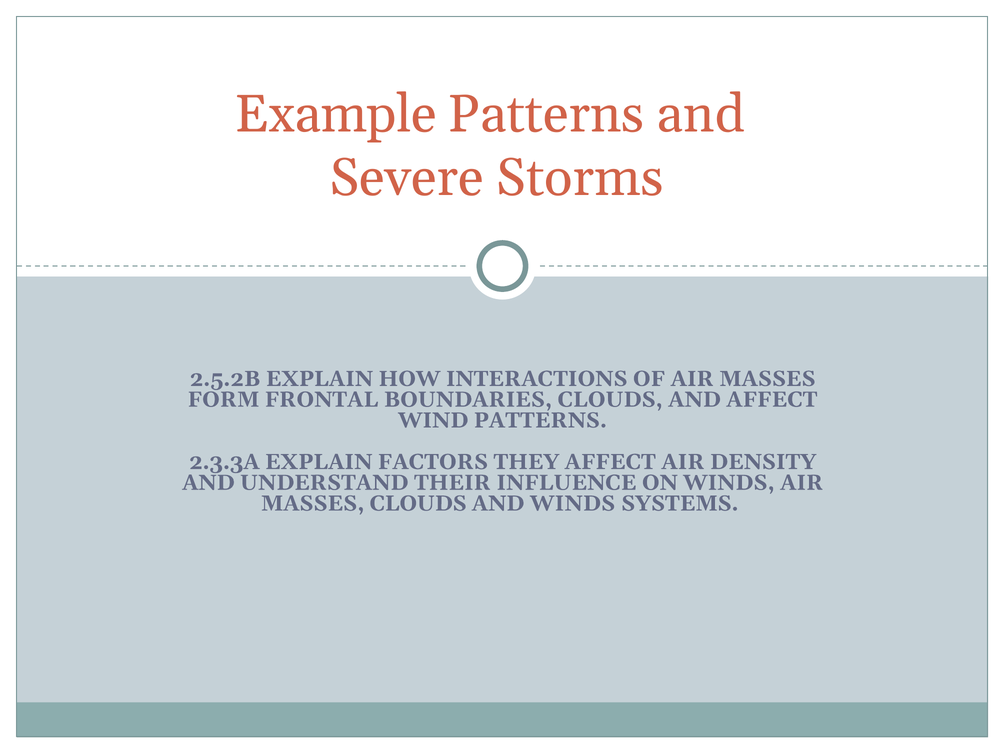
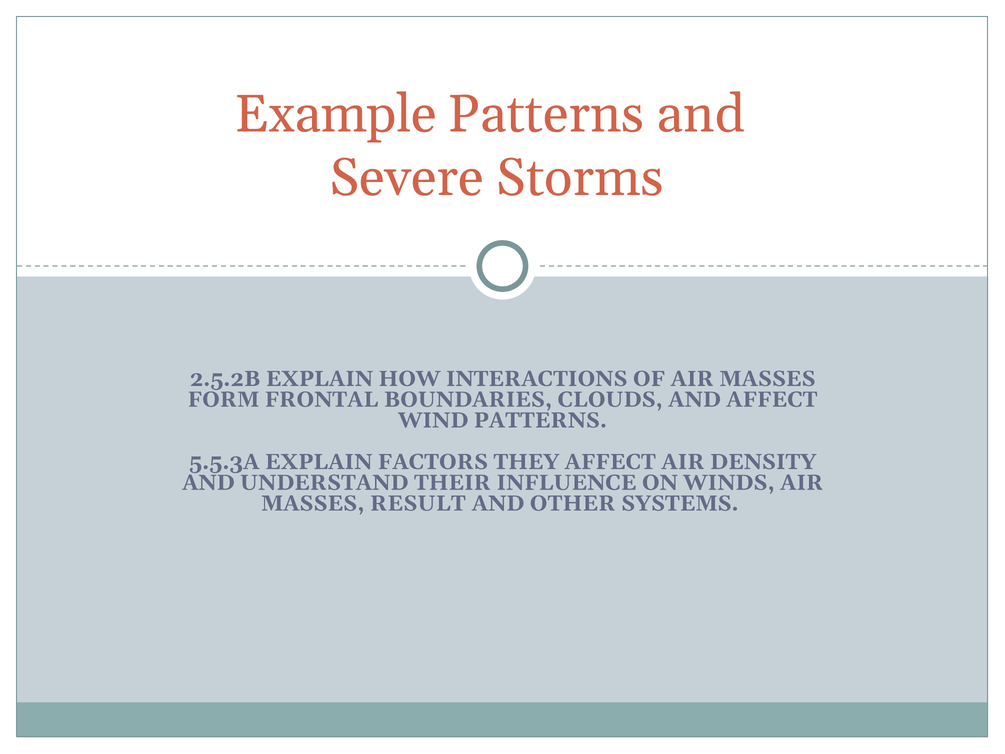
2.3.3A: 2.3.3A -> 5.5.3A (224, 462)
MASSES CLOUDS: CLOUDS -> RESULT (418, 503)
AND WINDS: WINDS -> OTHER (573, 503)
